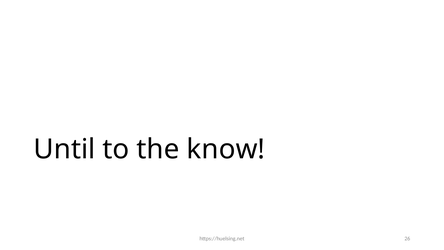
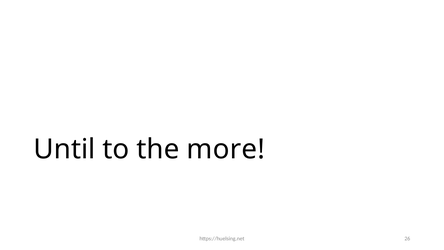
know: know -> more (226, 149)
